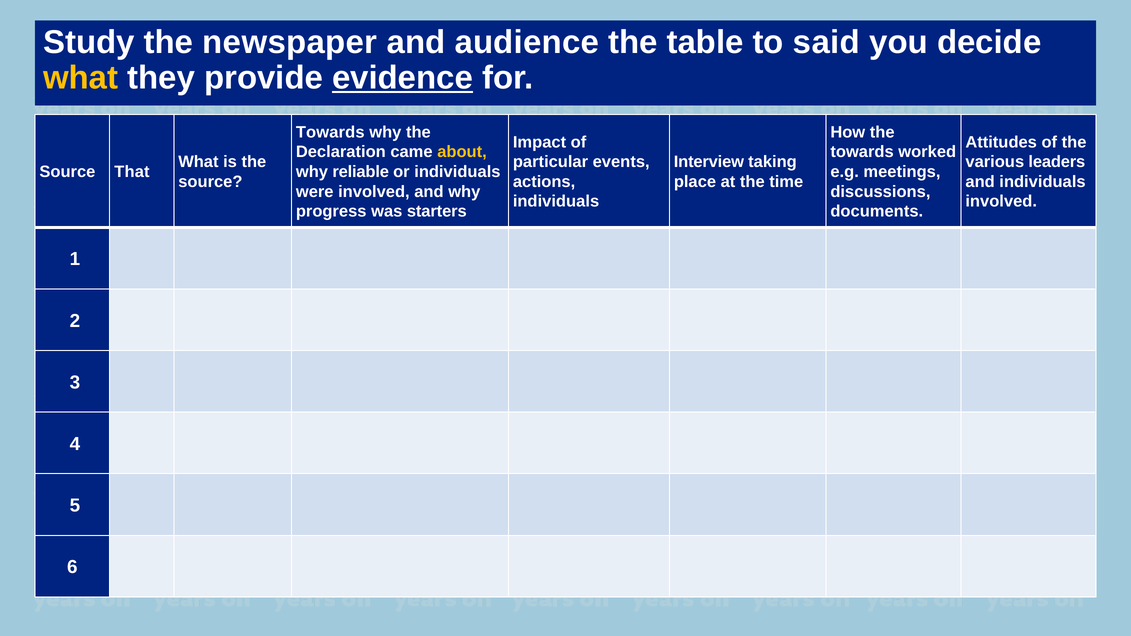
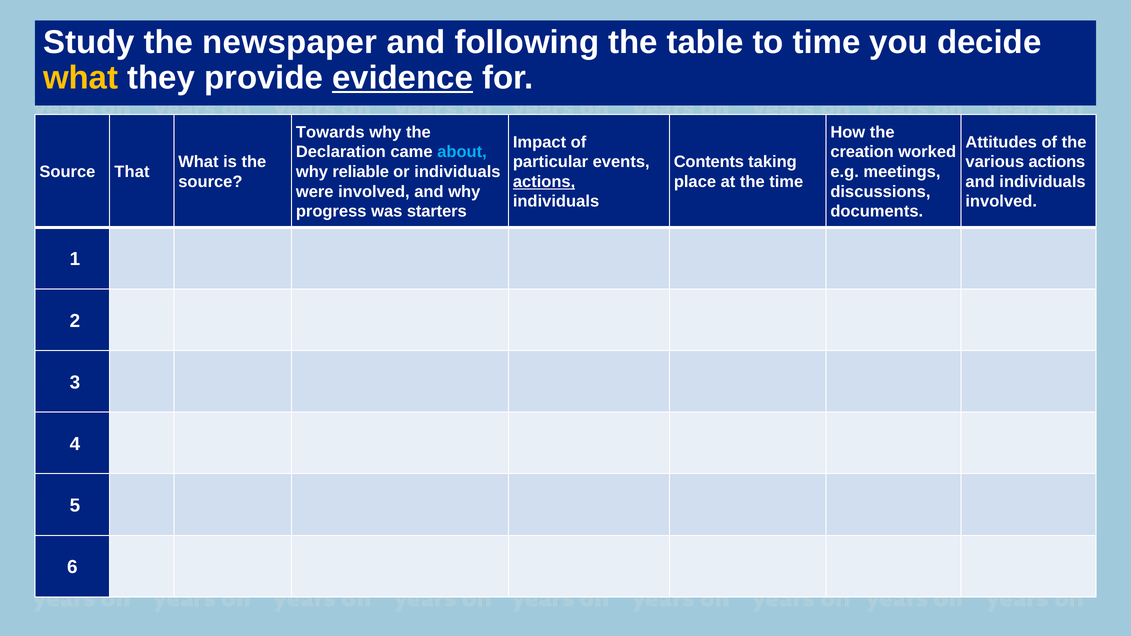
audience: audience -> following (527, 42)
to said: said -> time (827, 42)
about colour: yellow -> light blue (462, 152)
towards: towards -> creation (862, 152)
Interview: Interview -> Contents (709, 162)
various leaders: leaders -> actions (1057, 162)
actions underline: none -> present (544, 182)
